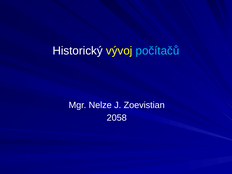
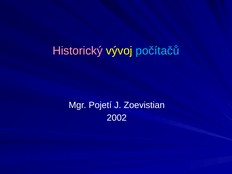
Historický colour: white -> pink (78, 51)
Nelze: Nelze -> Pojetí (100, 105)
2058: 2058 -> 2002 (117, 118)
